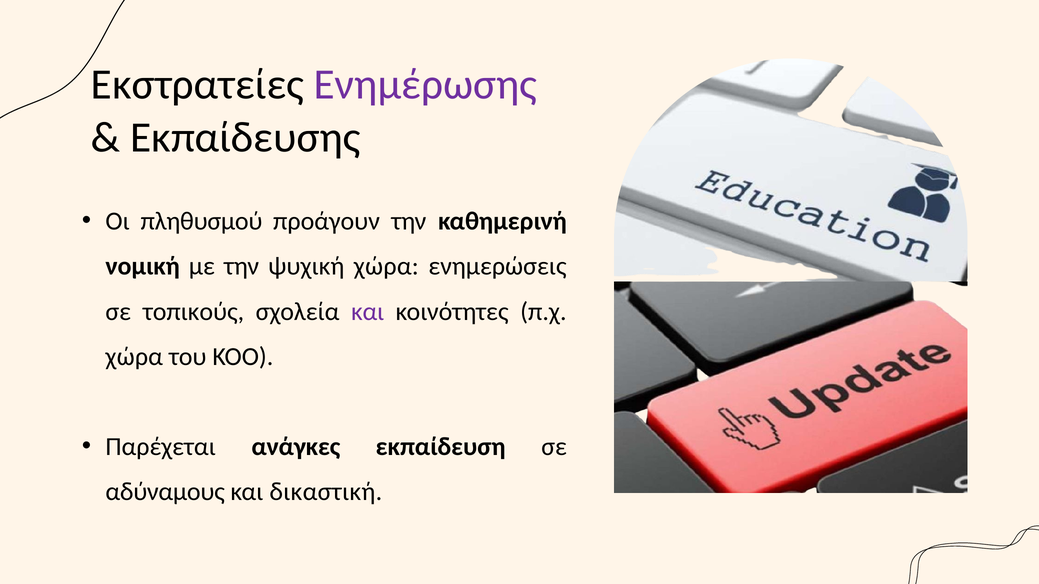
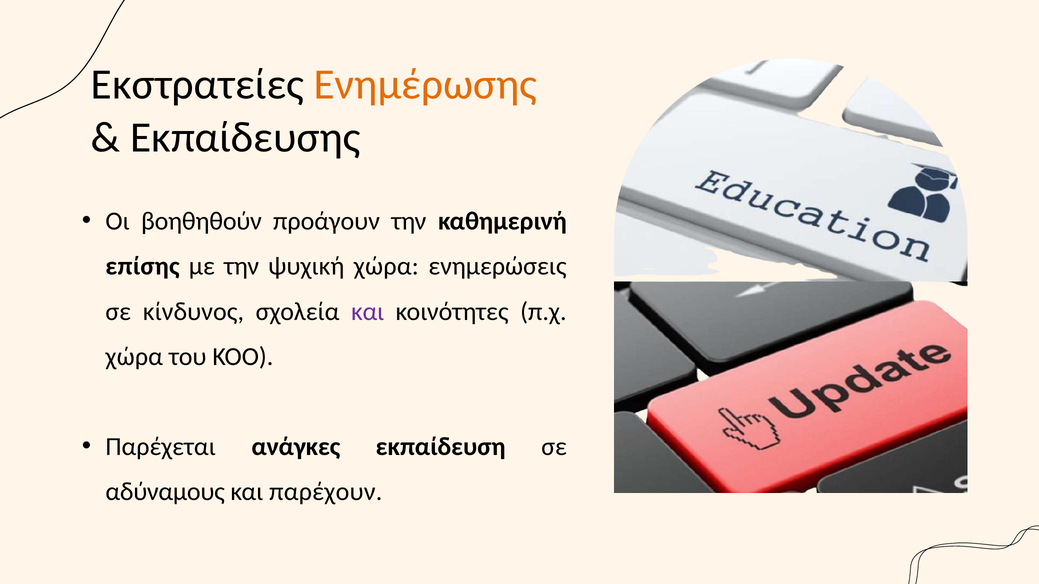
Ενημέρωσης colour: purple -> orange (426, 84)
πληθυσμού: πληθυσμού -> βοηθηθούν (201, 221)
νομική: νομική -> επίσης (143, 267)
τοπικούς: τοπικούς -> κίνδυνος (193, 312)
δικαστική: δικαστική -> παρέχουν (326, 492)
